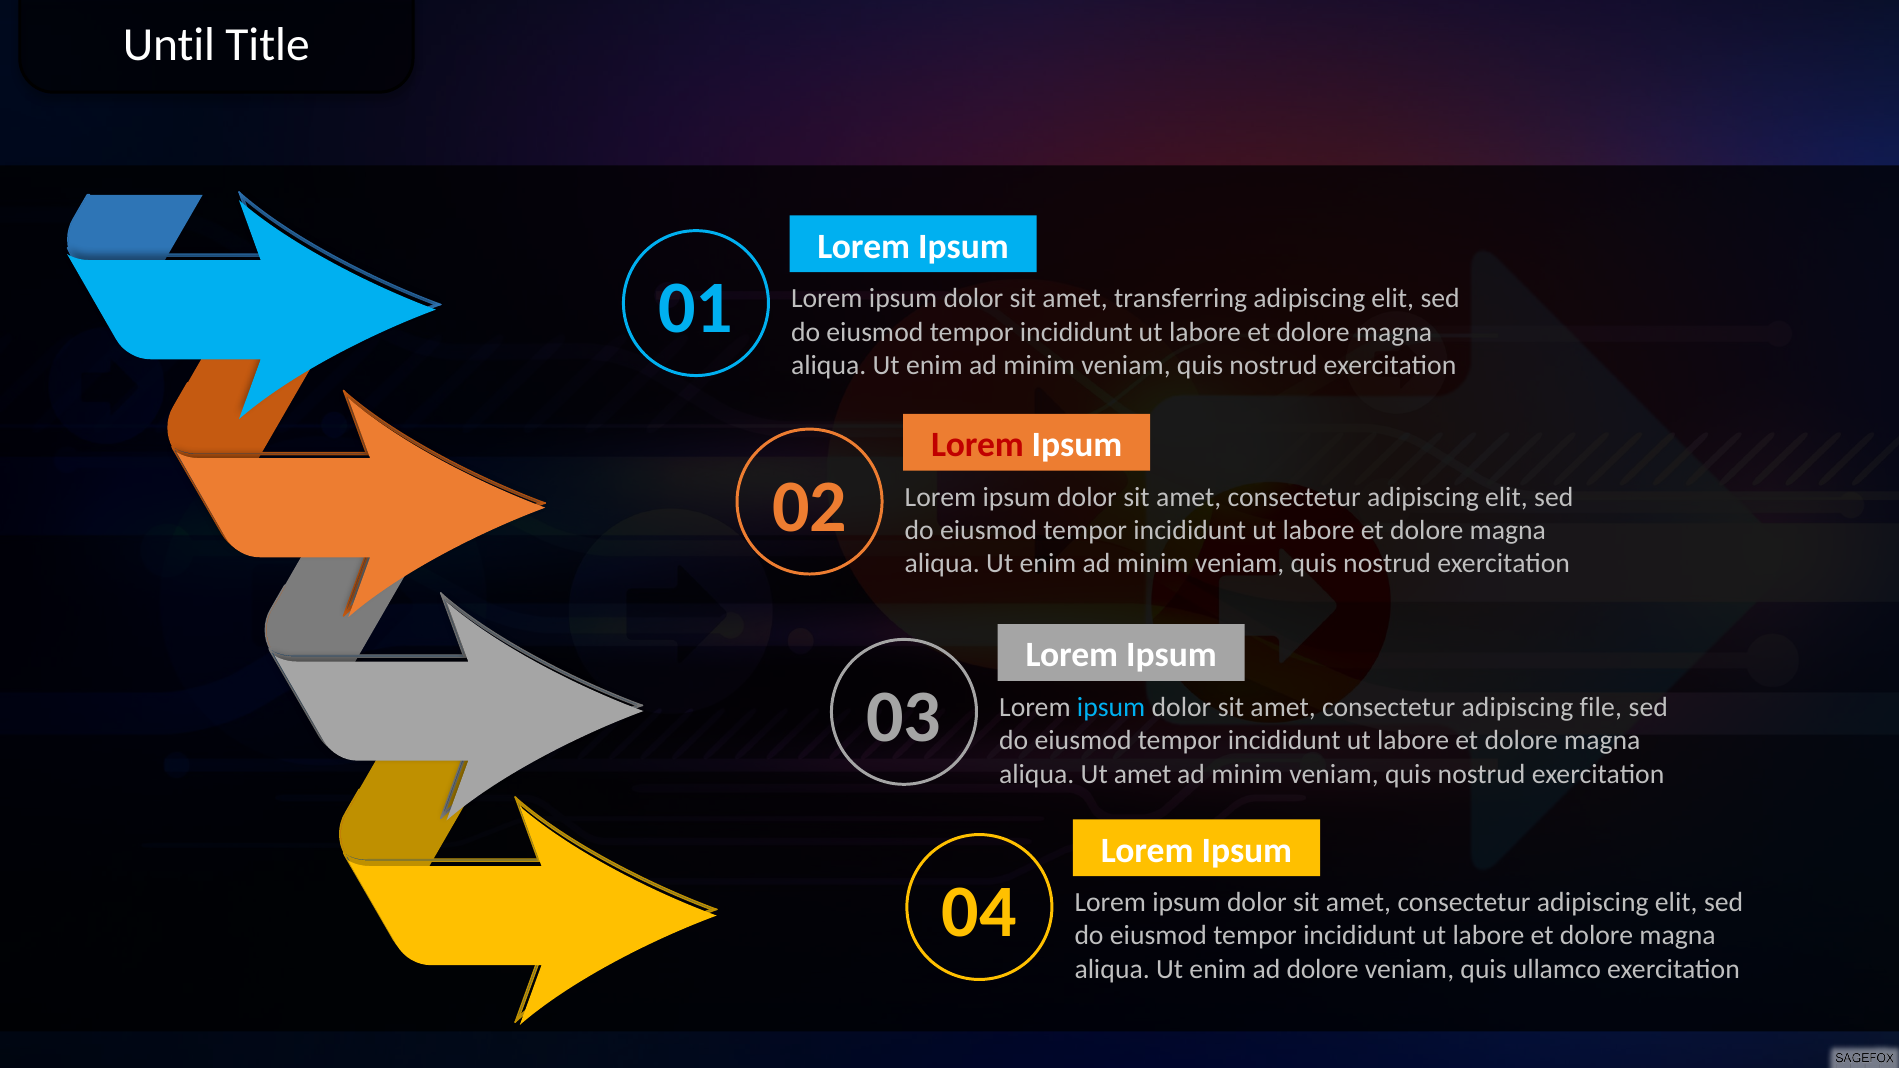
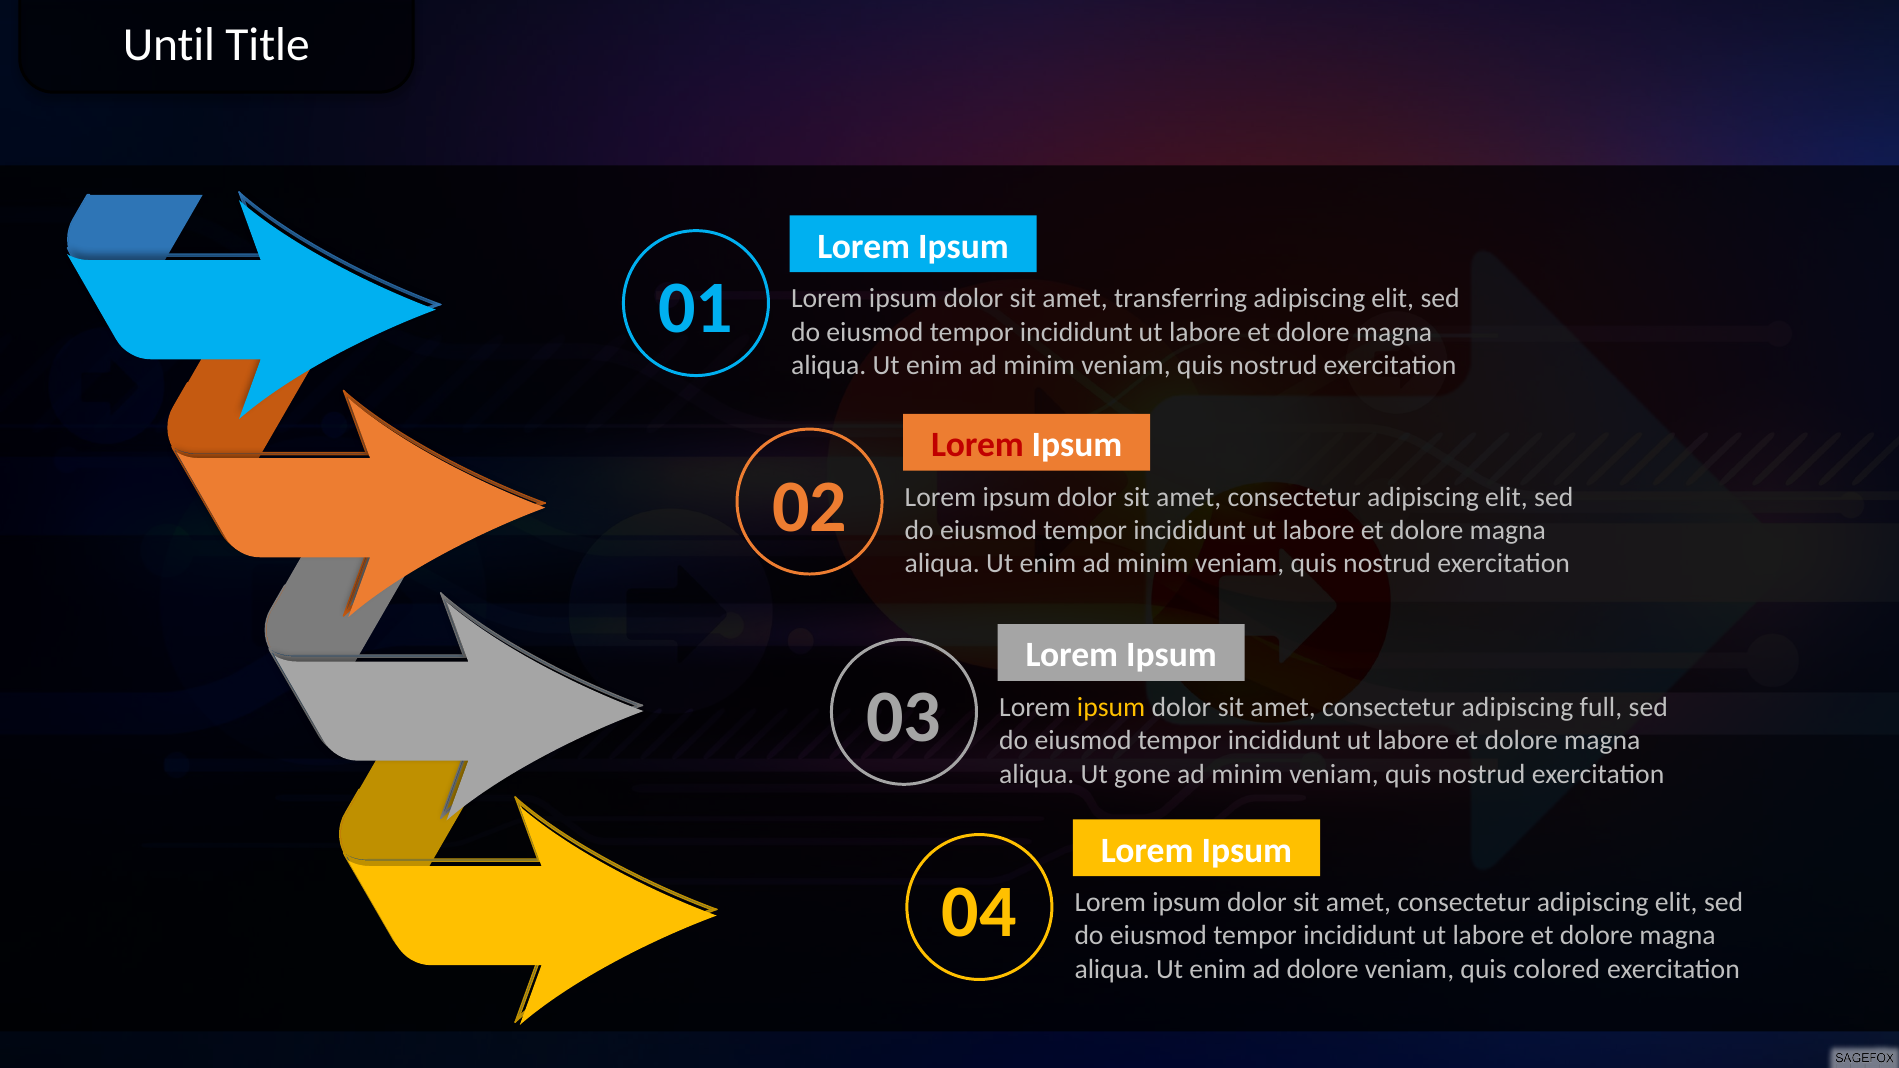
ipsum colour: light blue -> yellow (1111, 708)
file: file -> full (1601, 708)
Ut amet: amet -> gone (1142, 774)
ullamco: ullamco -> colored (1557, 969)
